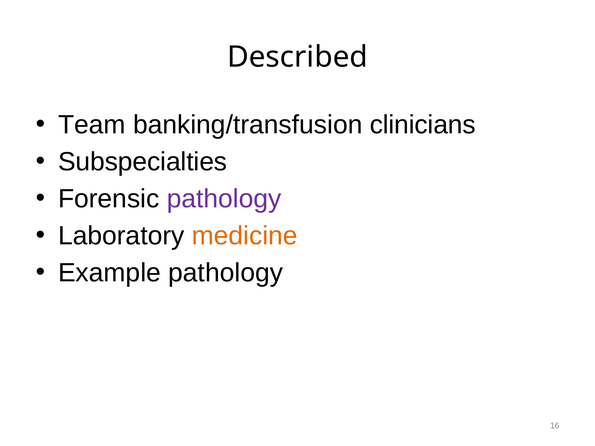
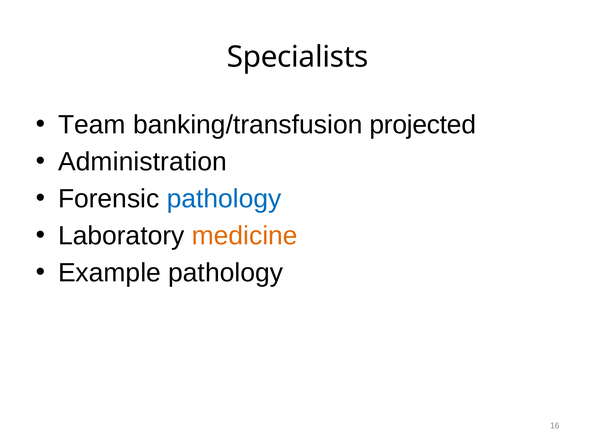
Described: Described -> Specialists (298, 57)
clinicians: clinicians -> projected (423, 125)
Subspecialties: Subspecialties -> Administration (143, 162)
pathology colour: purple -> blue (224, 199)
